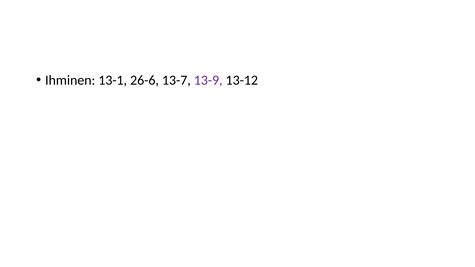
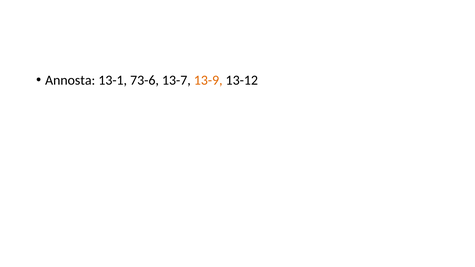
Ihminen: Ihminen -> Annosta (70, 80)
26-6: 26-6 -> 73-6 (145, 80)
13-9 colour: purple -> orange (208, 80)
